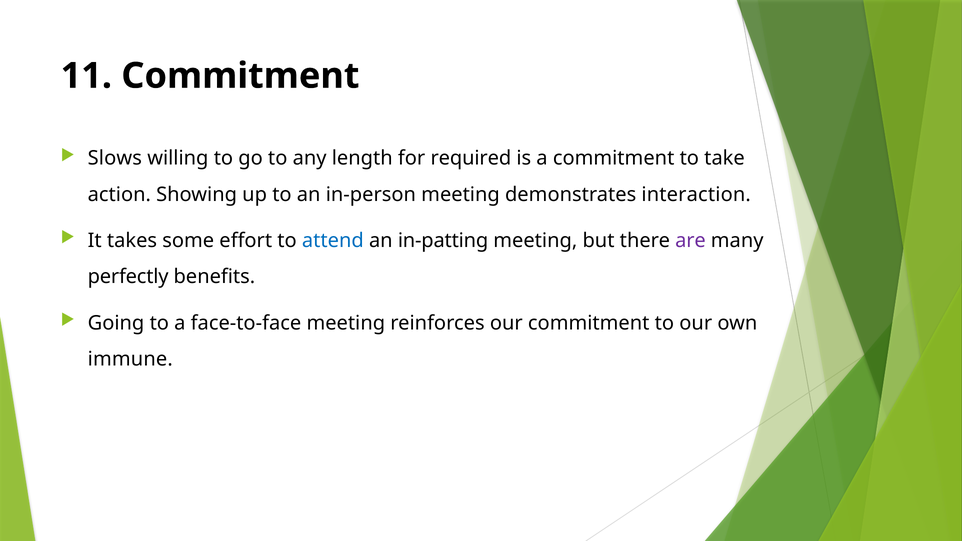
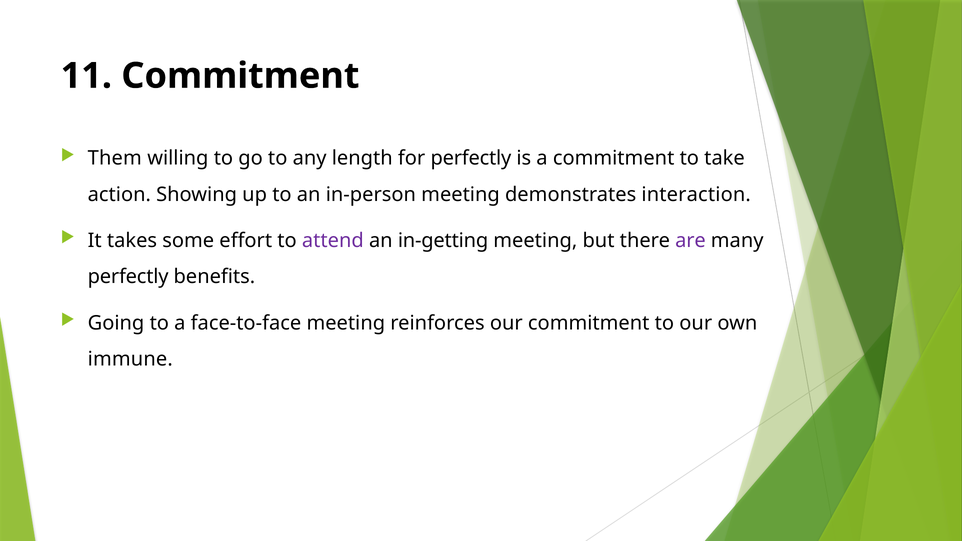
Slows: Slows -> Them (115, 158)
for required: required -> perfectly (471, 158)
attend colour: blue -> purple (333, 241)
in-patting: in-patting -> in-getting (443, 241)
